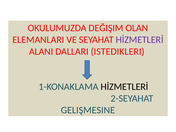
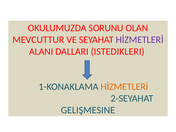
DEĞIŞIM: DEĞIŞIM -> SORUNU (106, 28)
ELEMANLARI: ELEMANLARI -> MEVCUTTUR (38, 40)
HİZMETLERİ colour: black -> orange (124, 87)
